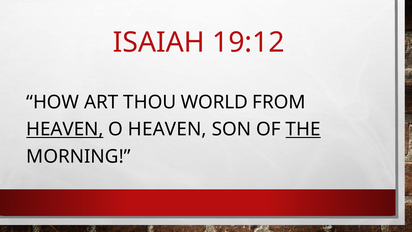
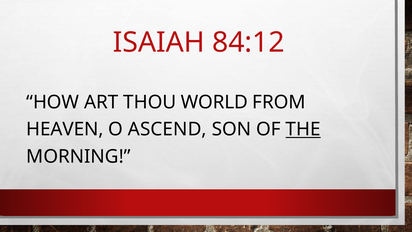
19:12: 19:12 -> 84:12 (248, 42)
HEAVEN underline: present -> none (65, 129)
O HEAVEN: HEAVEN -> ASCEND (167, 129)
